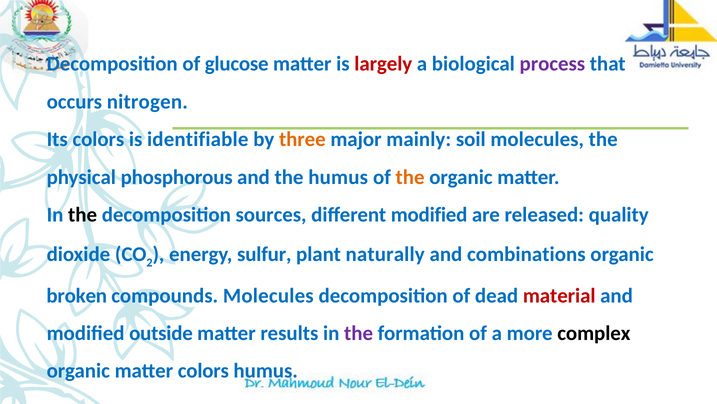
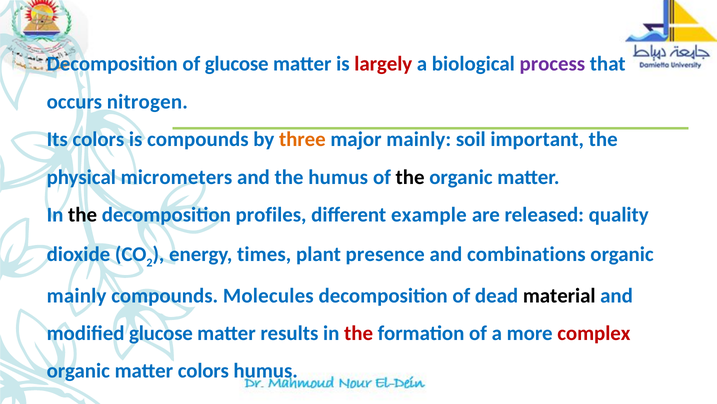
is identifiable: identifiable -> compounds (198, 139)
soil molecules: molecules -> important (537, 139)
phosphorous: phosphorous -> micrometers (176, 177)
the colour: orange -> black (410, 177)
sources: sources -> profiles (271, 215)
different modified: modified -> example (429, 215)
sulfur: sulfur -> times (264, 254)
naturally: naturally -> presence (385, 254)
broken: broken -> mainly (77, 295)
material colour: red -> black (559, 295)
modified outside: outside -> glucose (161, 333)
the colour: purple -> red (359, 333)
complex colour: black -> red (594, 333)
